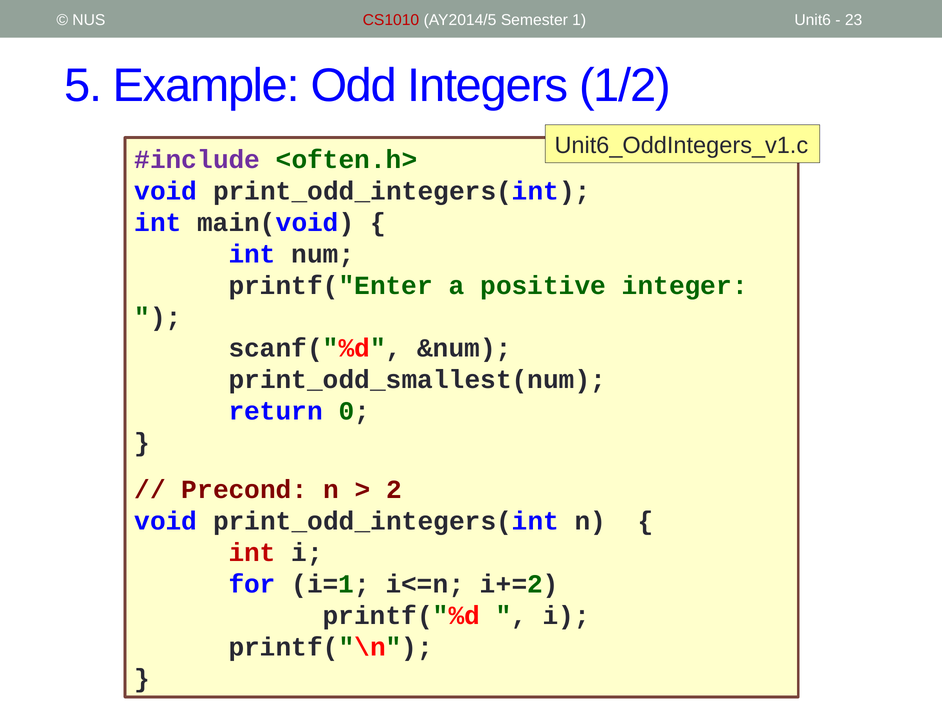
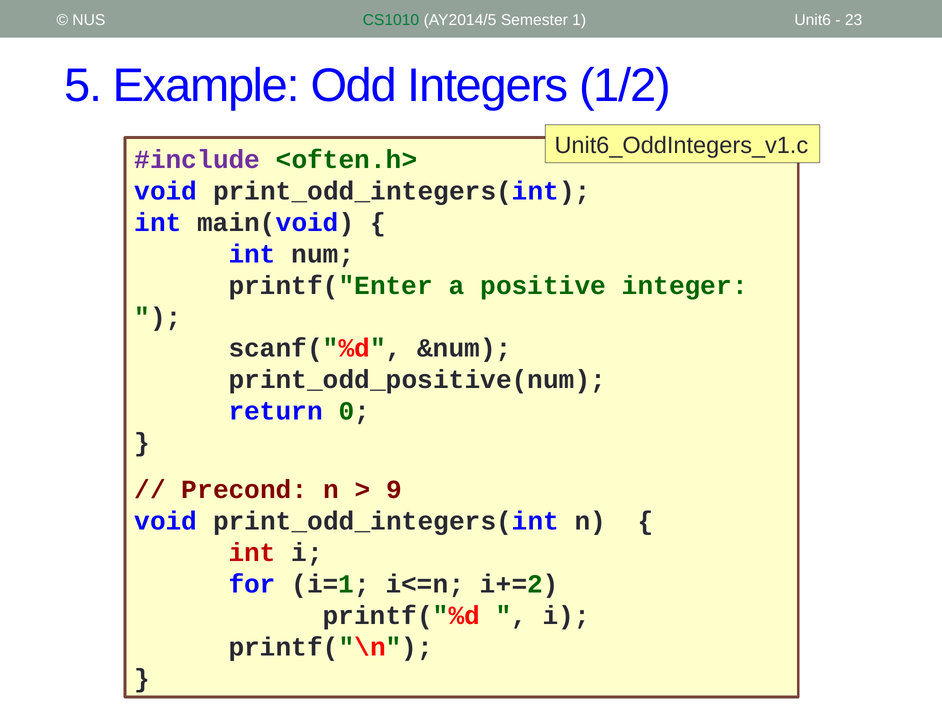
CS1010 colour: red -> green (391, 20)
print_odd_smallest(num: print_odd_smallest(num -> print_odd_positive(num (417, 380)
2: 2 -> 9 (394, 489)
